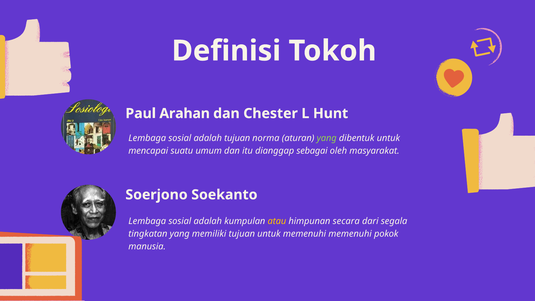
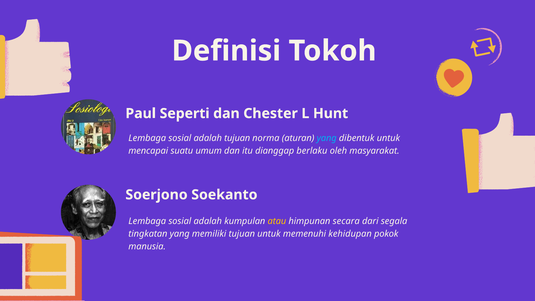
Arahan: Arahan -> Seperti (185, 113)
yang colour: light green -> light blue (327, 138)
sebagai: sebagai -> berlaku (312, 151)
memenuhi memenuhi: memenuhi -> kehidupan (350, 234)
